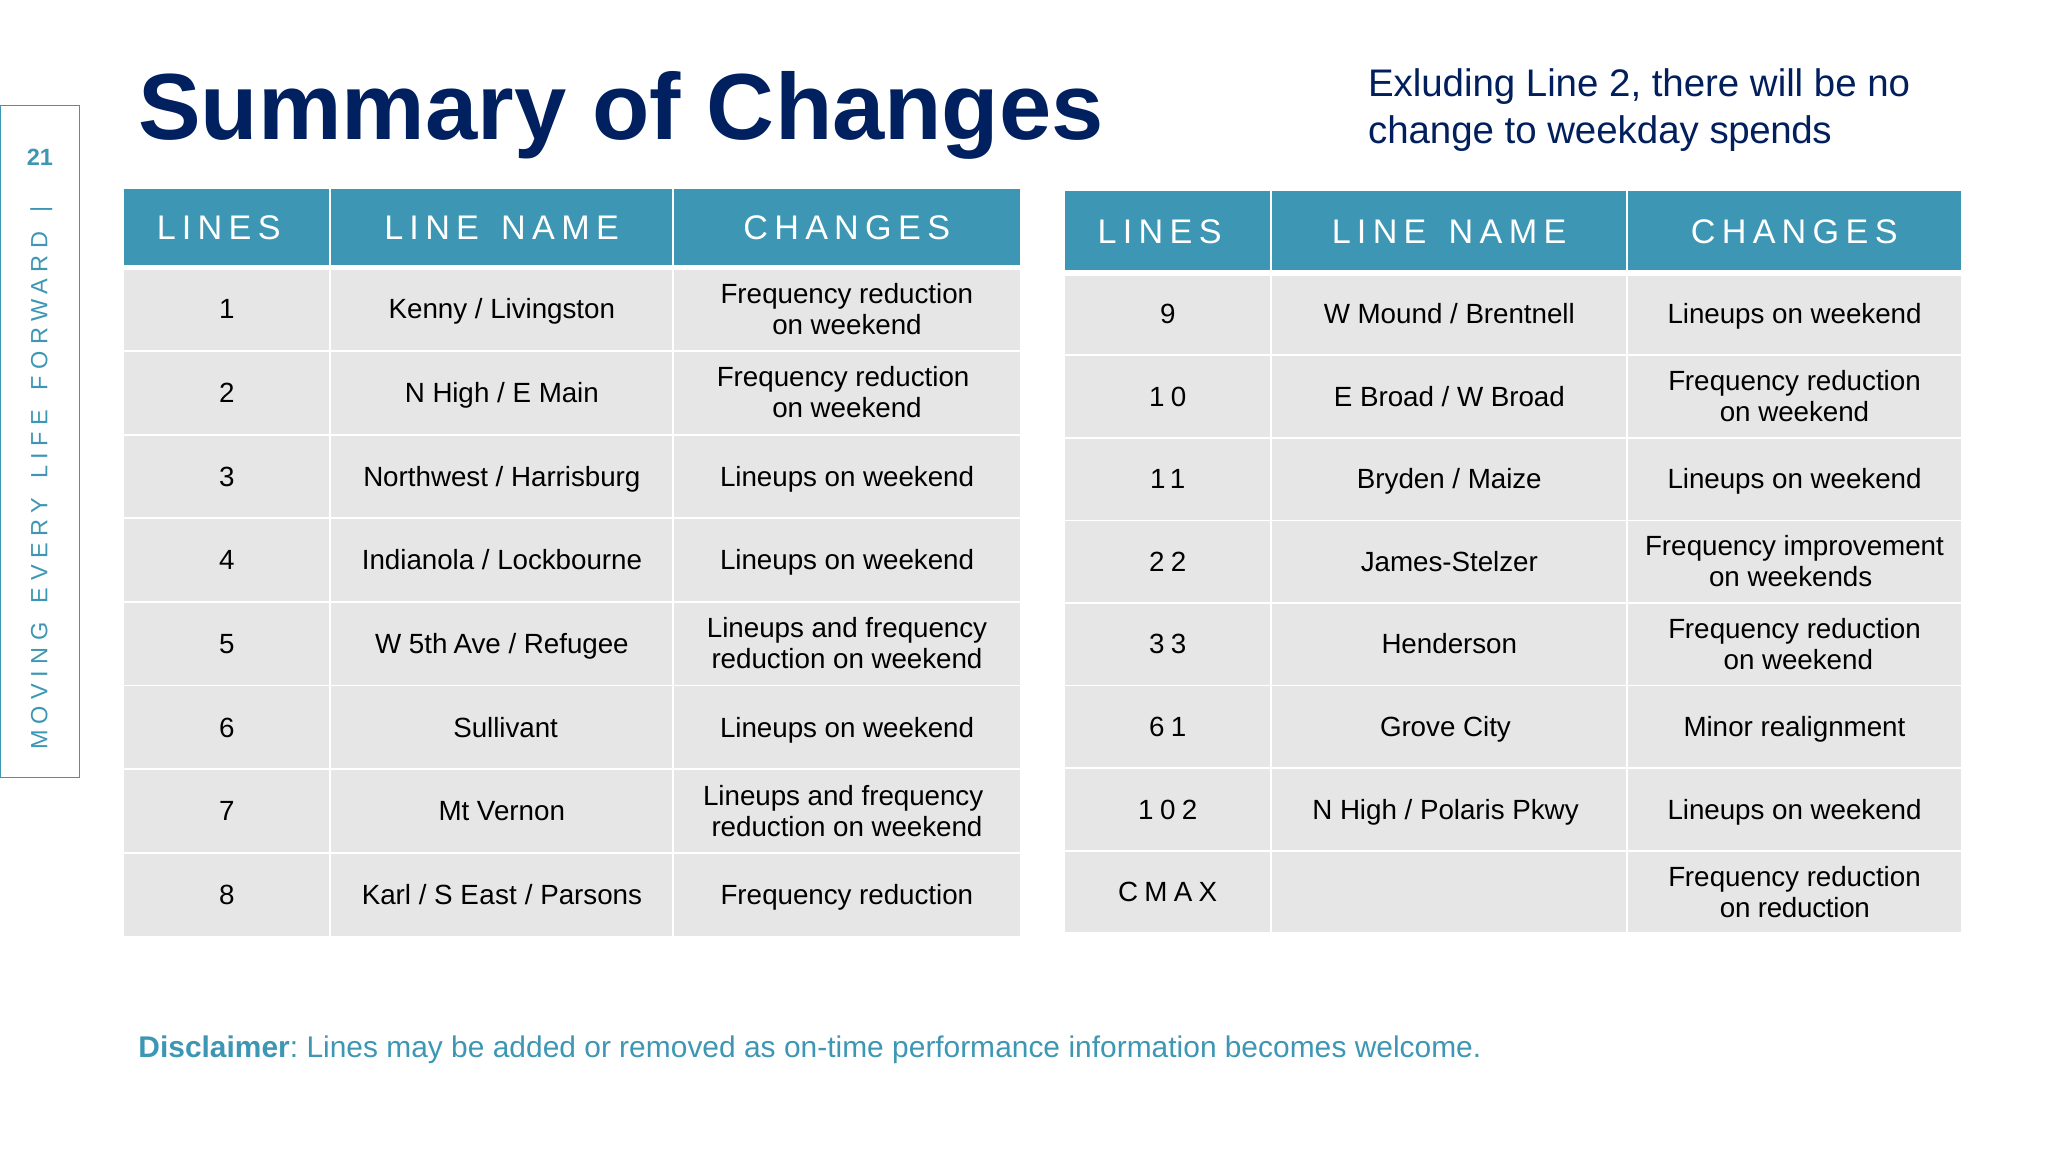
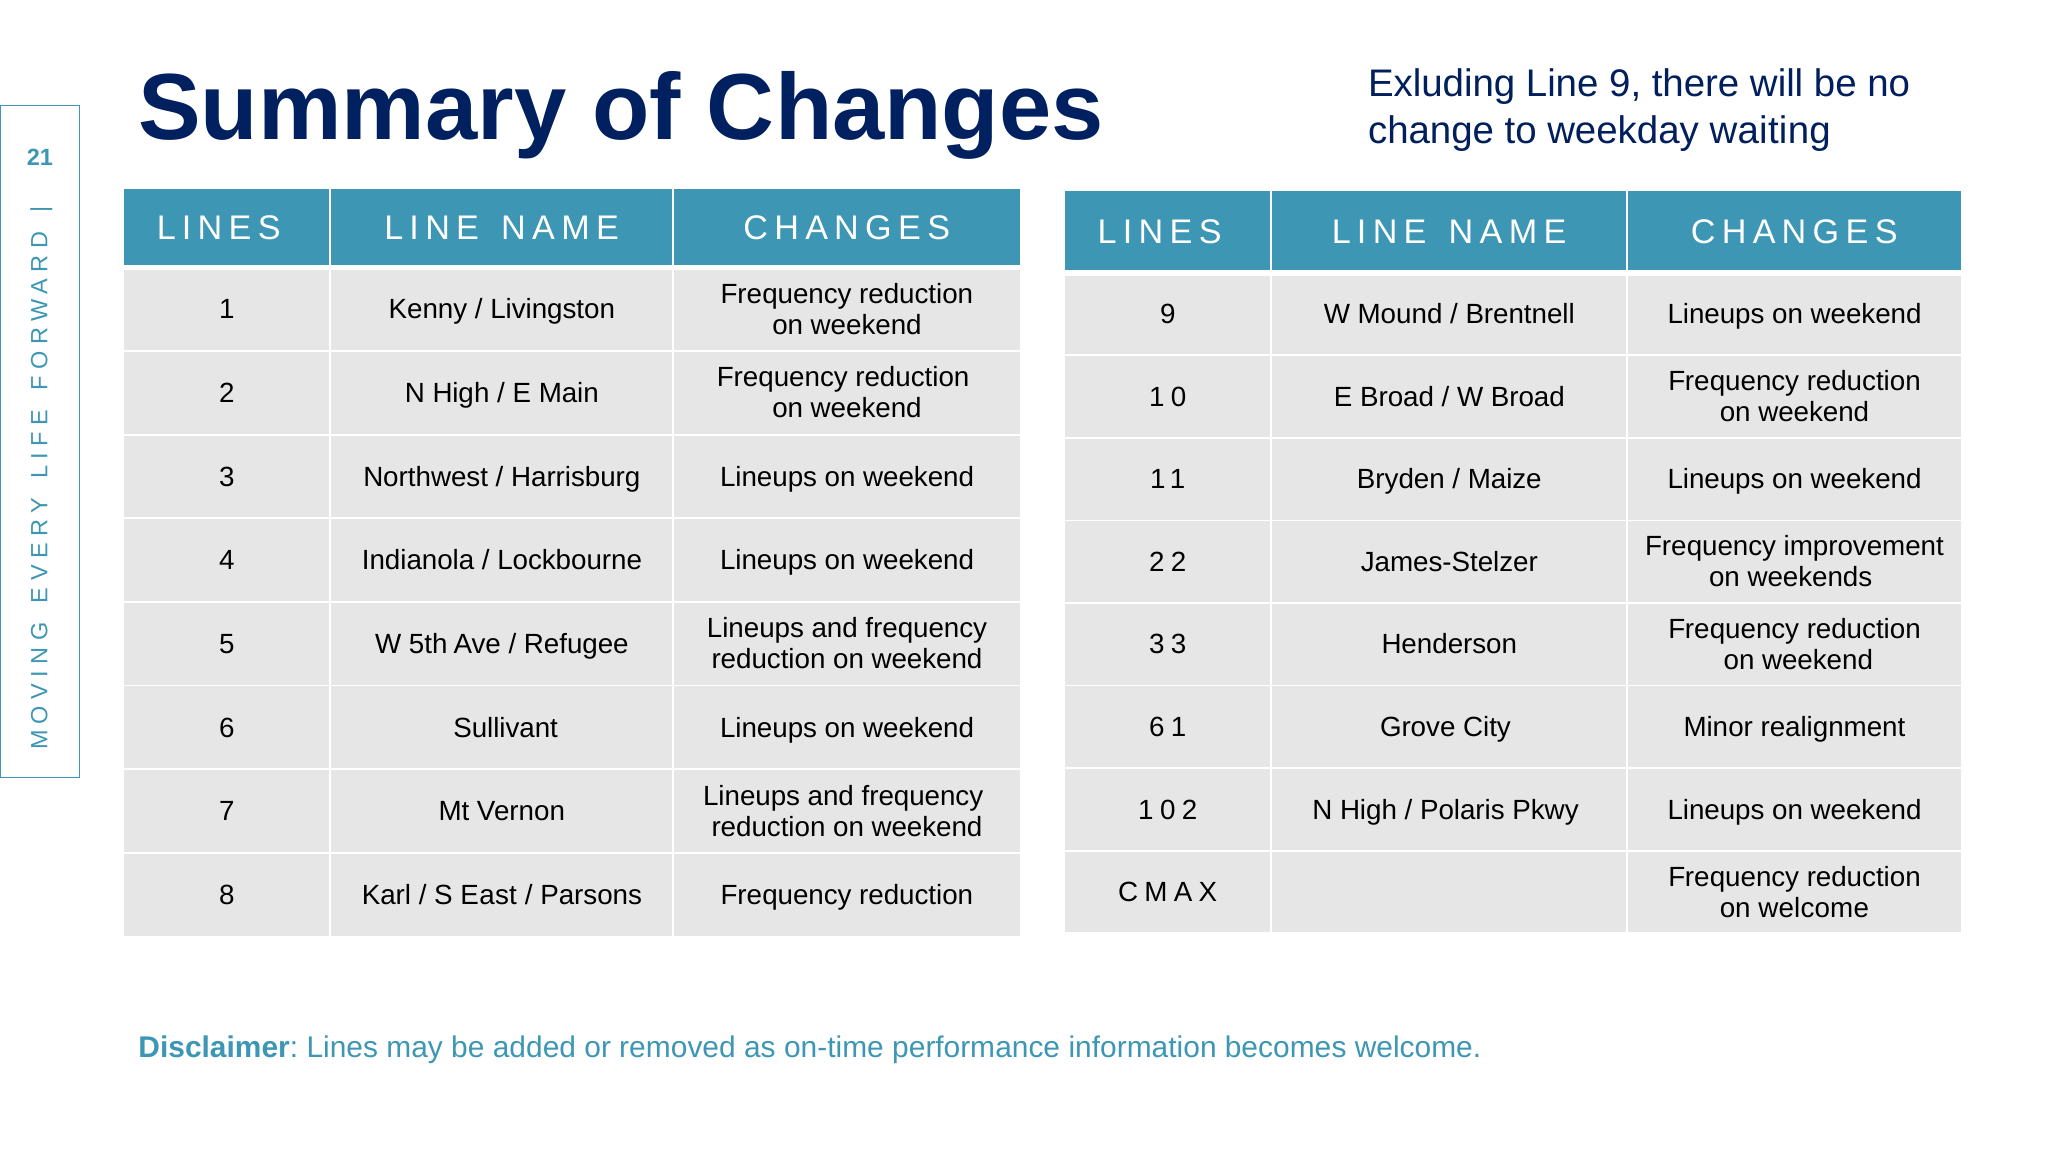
Line 2: 2 -> 9 (1625, 84)
spends: spends -> waiting (1770, 130)
on reduction: reduction -> welcome (1814, 908)
